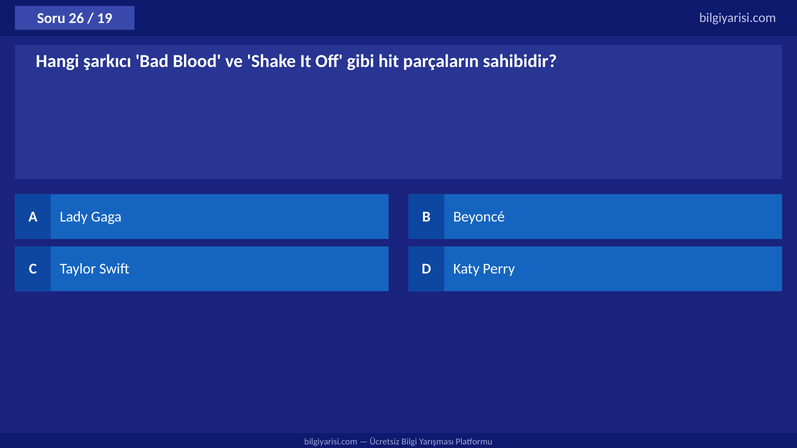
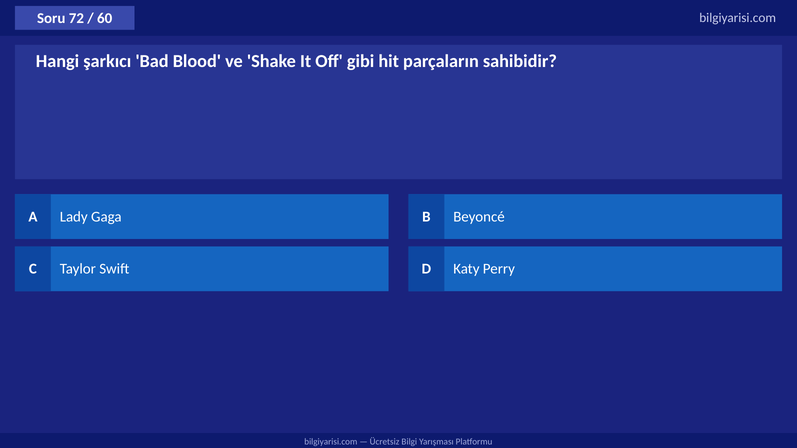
26: 26 -> 72 (76, 18)
19: 19 -> 60 (105, 18)
